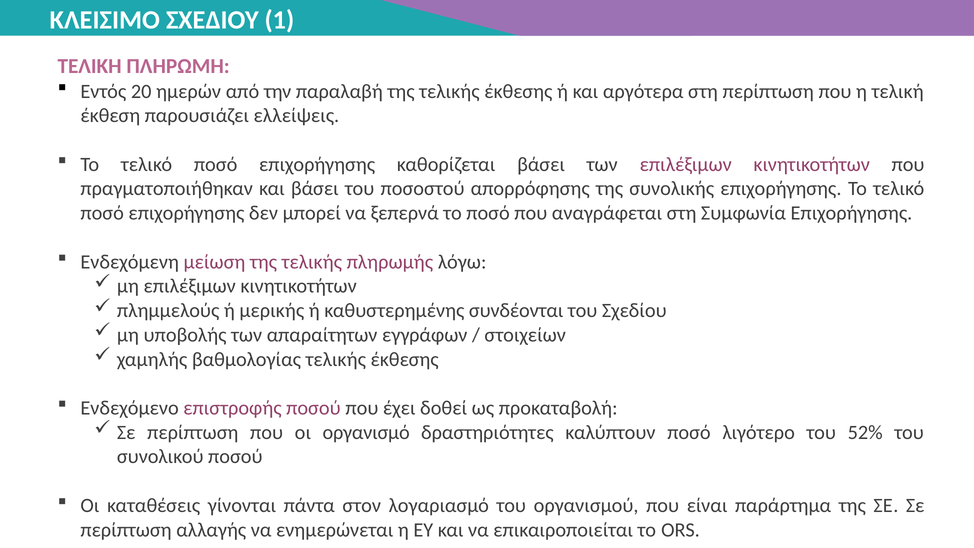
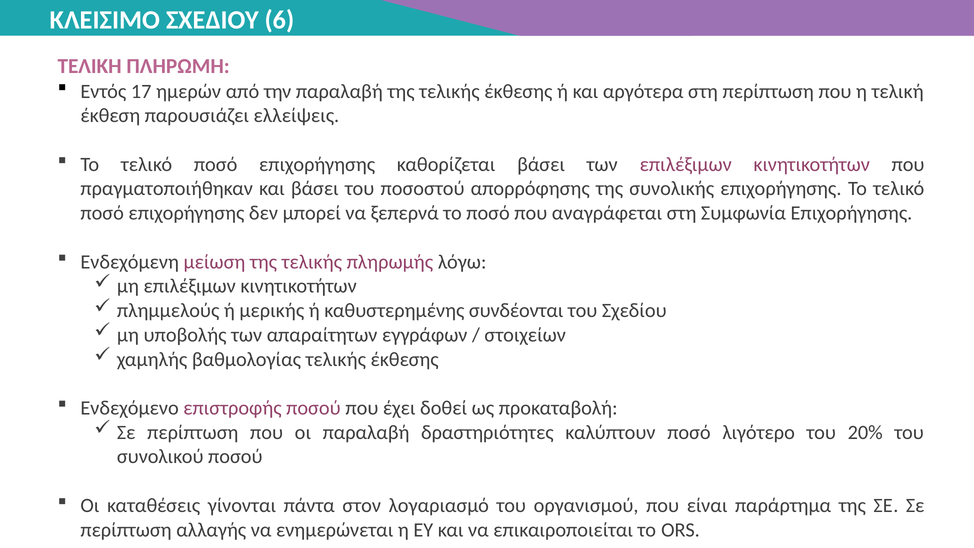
1: 1 -> 6 (280, 20)
20: 20 -> 17 (141, 91)
οι οργανισμό: οργανισμό -> παραλαβή (366, 432)
52%: 52% -> 20% (865, 432)
